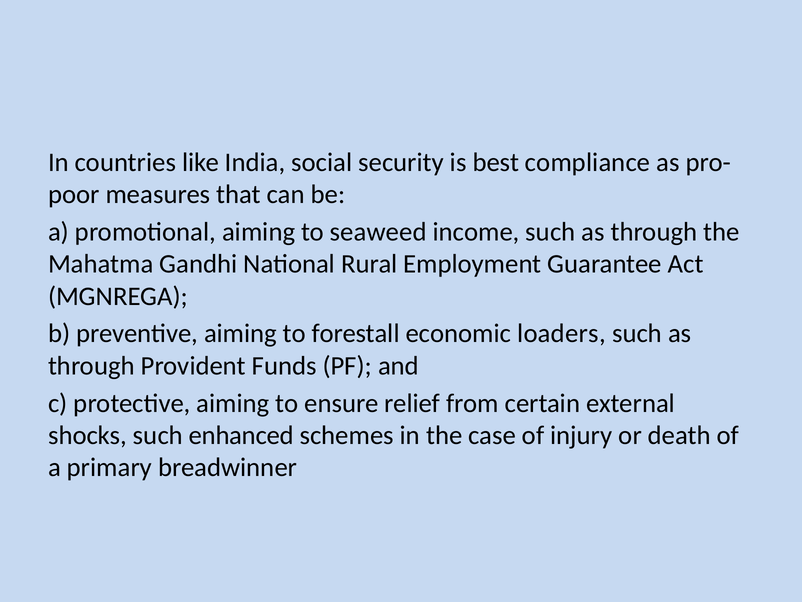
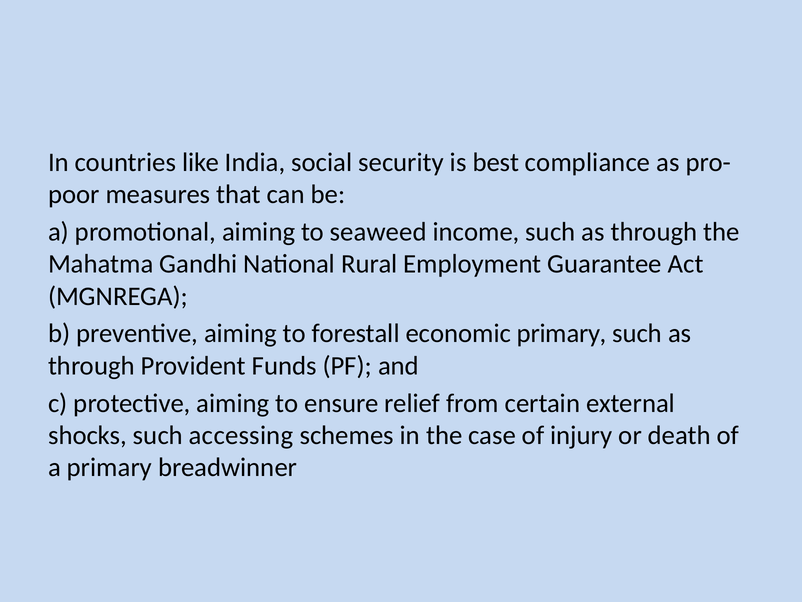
economic loaders: loaders -> primary (562, 333)
enhanced: enhanced -> accessing (241, 435)
